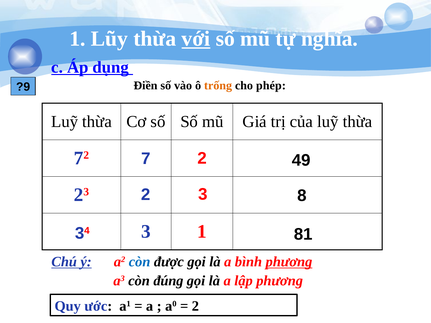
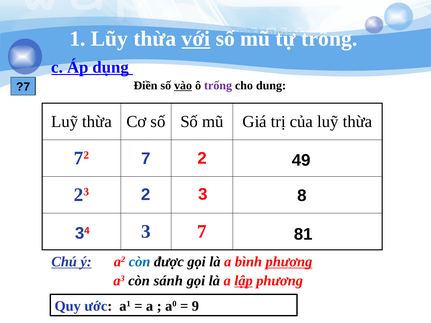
tự nghĩa: nghĩa -> trống (329, 39)
?9: ?9 -> ?7 (23, 87)
vào underline: none -> present (183, 86)
trống colour: orange -> purple (218, 86)
phép: phép -> dung (271, 86)
3 1: 1 -> 7 (202, 232)
đúng: đúng -> sánh (168, 281)
lập underline: none -> present (244, 281)
2: 2 -> 9 (195, 306)
